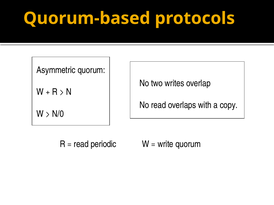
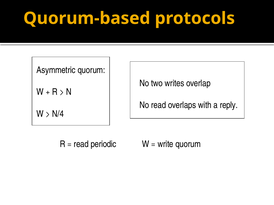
copy: copy -> reply (229, 105)
N/0: N/0 -> N/4 (58, 114)
